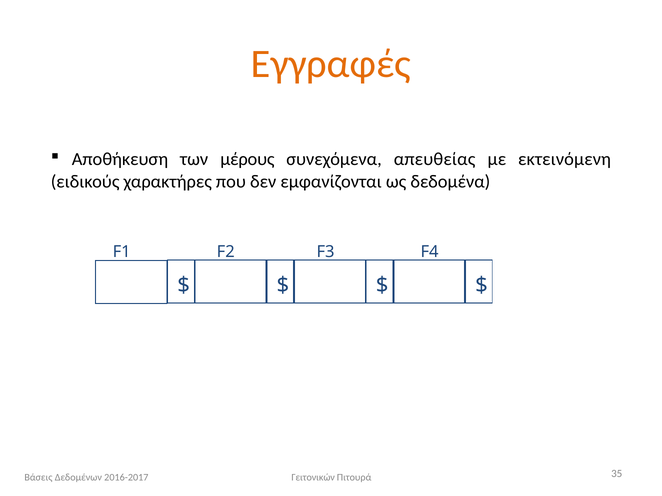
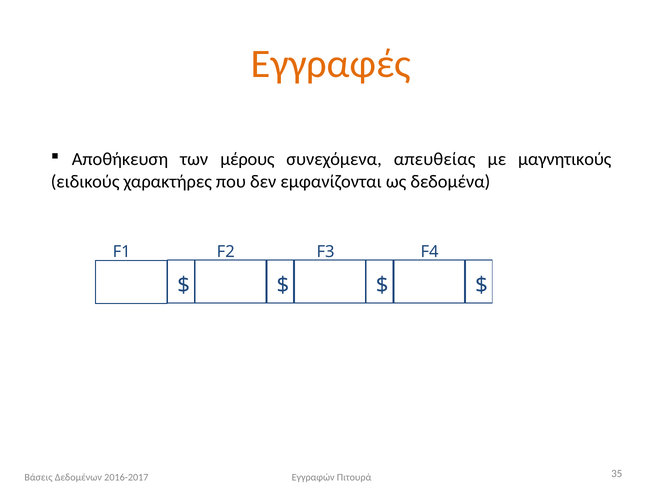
εκτεινόμενη: εκτεινόμενη -> μαγνητικούς (565, 160)
Γειτονικών: Γειτονικών -> Εγγραφών (313, 478)
